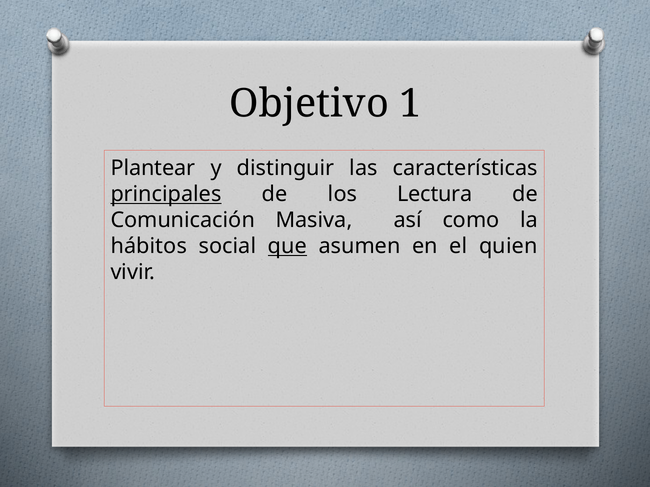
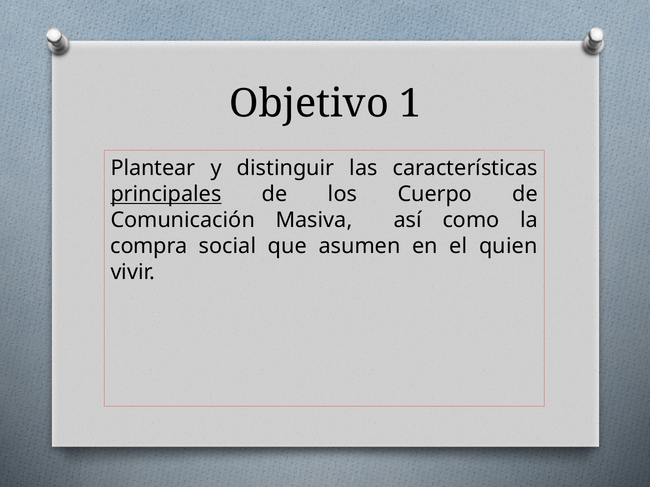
Lectura: Lectura -> Cuerpo (435, 194)
hábitos: hábitos -> compra (149, 246)
que underline: present -> none (287, 246)
